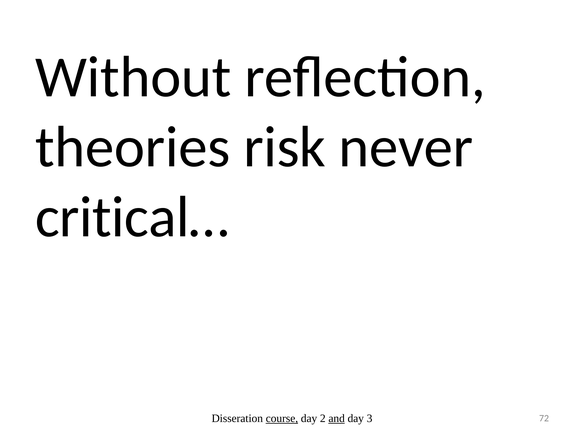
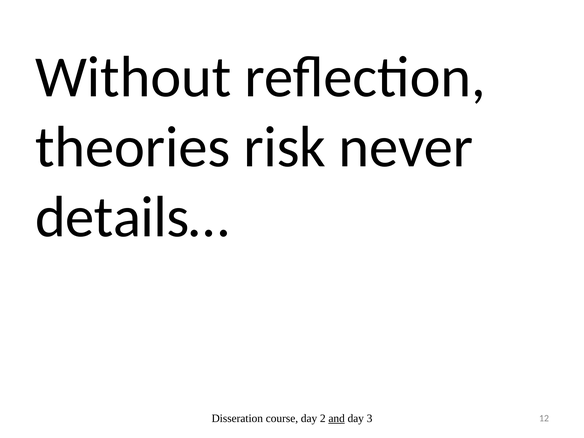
critical…: critical… -> details… (132, 217)
course underline: present -> none (282, 418)
72: 72 -> 12 (544, 418)
